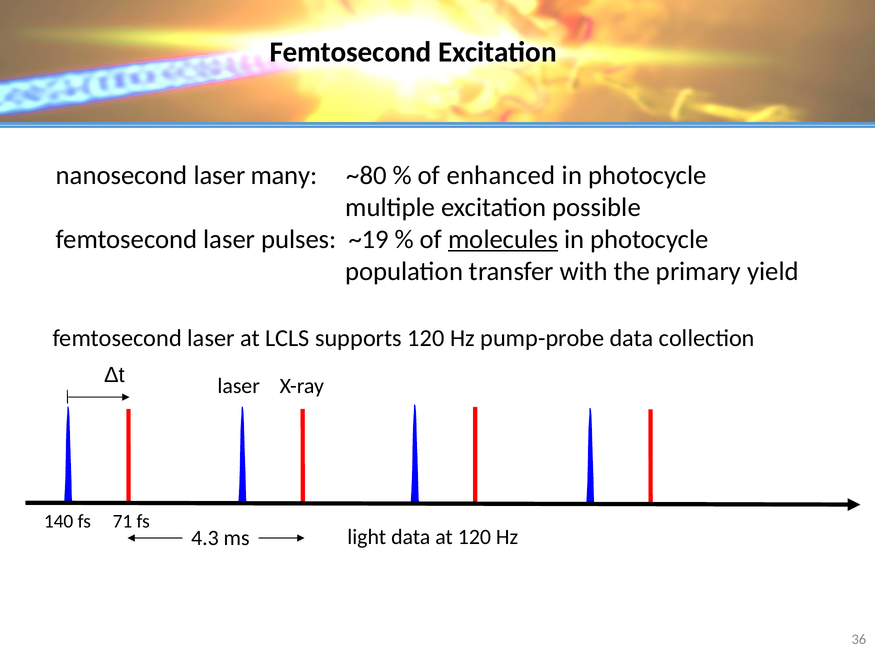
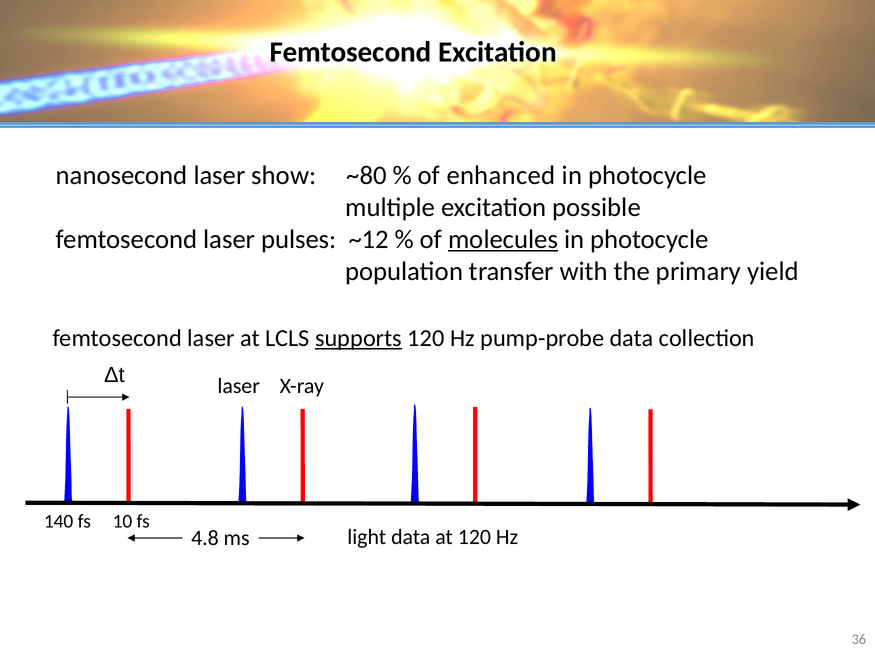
many: many -> show (284, 175)
~19: ~19 -> ~12 (369, 239)
supports underline: none -> present (359, 339)
71: 71 -> 10 (122, 522)
4.3: 4.3 -> 4.8 (205, 538)
